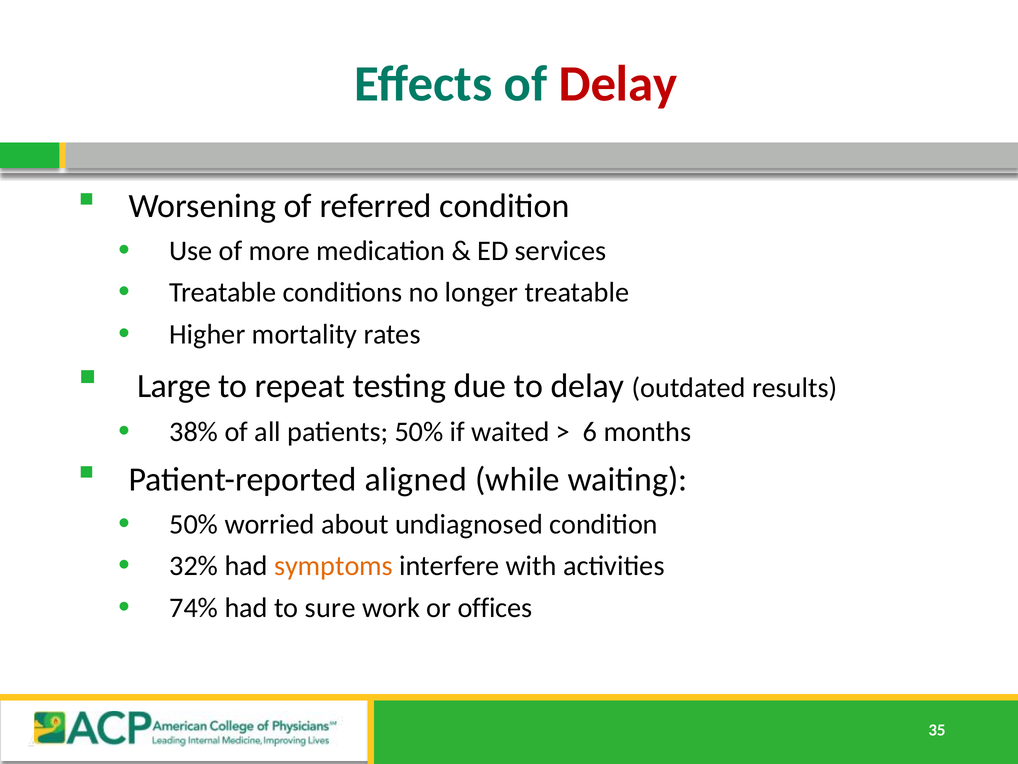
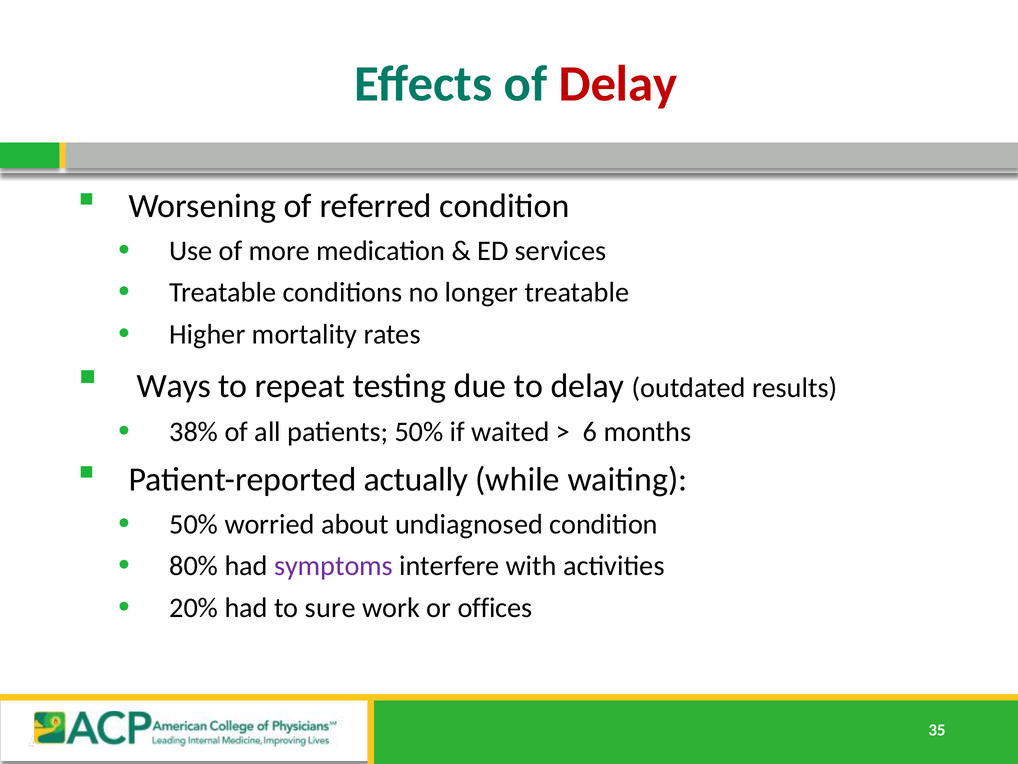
Large: Large -> Ways (174, 386)
aligned: aligned -> actually (416, 479)
32%: 32% -> 80% (194, 566)
symptoms colour: orange -> purple (334, 566)
74%: 74% -> 20% (194, 607)
